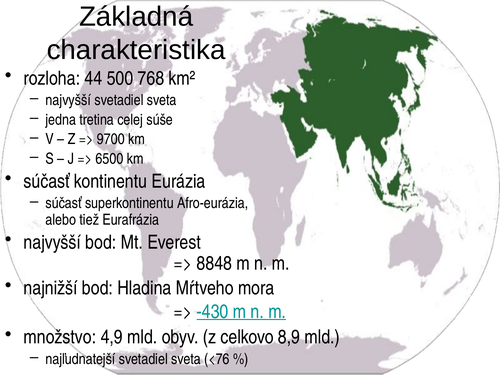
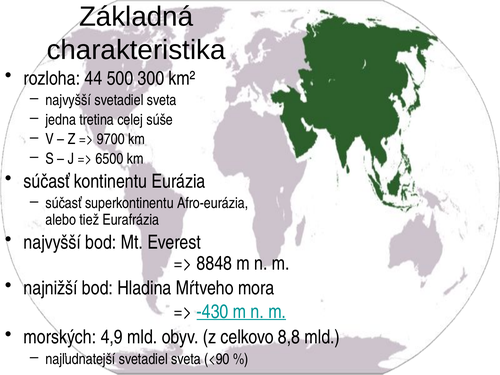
768: 768 -> 300 (151, 78)
množstvo: množstvo -> morských (60, 337)
8,9: 8,9 -> 8,8 (289, 337)
<76: <76 -> <90 (217, 359)
